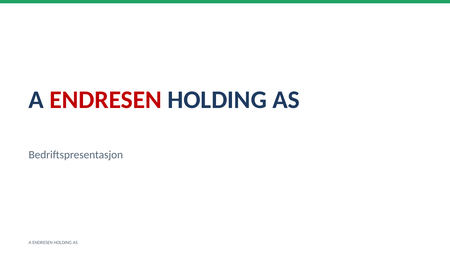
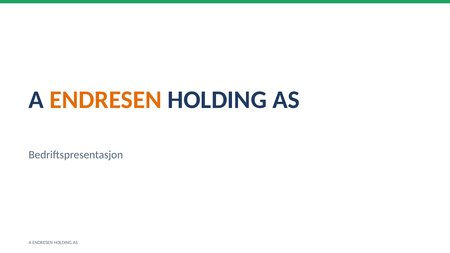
ENDRESEN colour: red -> orange (106, 100)
